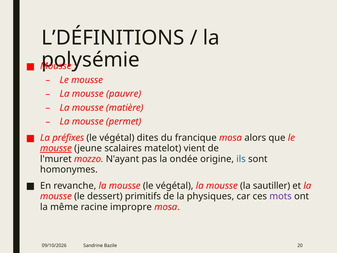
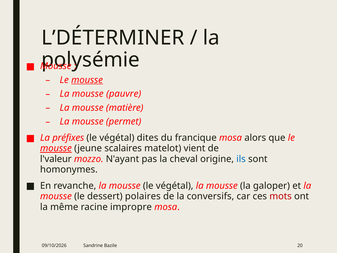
L’DÉFINITIONS: L’DÉFINITIONS -> L’DÉTERMINER (113, 38)
mousse underline: none -> present (87, 80)
l'muret: l'muret -> l'valeur (56, 159)
ondée: ondée -> cheval (184, 159)
sautiller: sautiller -> galoper (271, 186)
primitifs: primitifs -> polaires (143, 196)
physiques: physiques -> conversifs (210, 196)
mots colour: purple -> red (281, 196)
